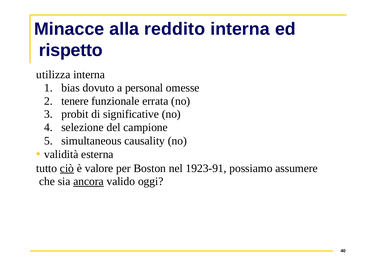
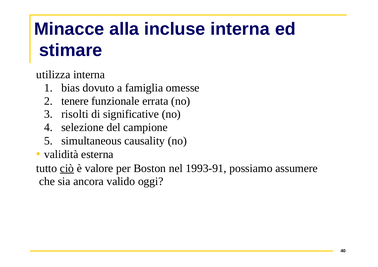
reddito: reddito -> incluse (175, 29)
rispetto: rispetto -> stimare (71, 50)
personal: personal -> famiglia (144, 88)
probit: probit -> risolti (75, 114)
1923-91: 1923-91 -> 1993-91 (206, 168)
ancora underline: present -> none (89, 182)
